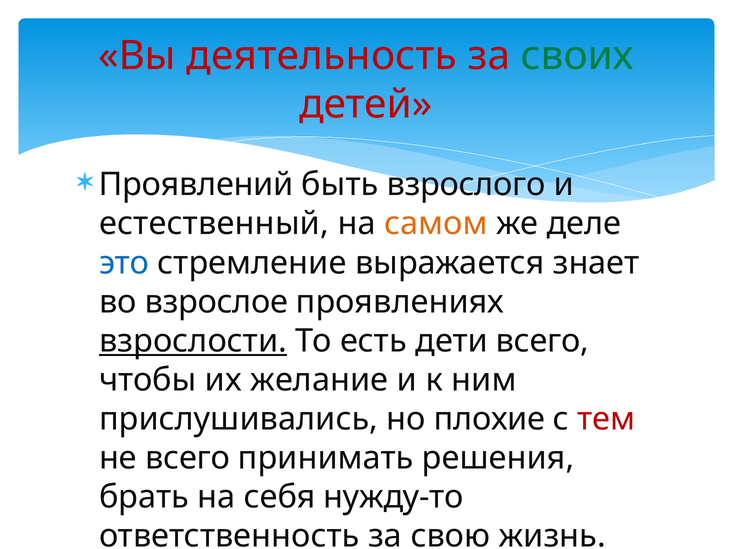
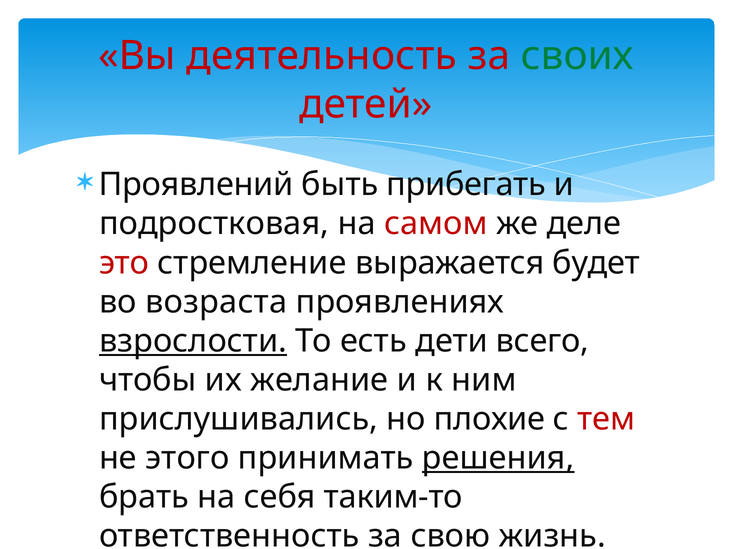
взрослого: взрослого -> прибегать (466, 185)
естественный: естественный -> подростковая (214, 224)
самом colour: orange -> red (436, 224)
это colour: blue -> red (124, 263)
знает: знает -> будет (596, 263)
взрослое: взрослое -> возраста (216, 302)
не всего: всего -> этого (187, 458)
решения underline: none -> present (498, 458)
нужду-то: нужду-то -> таким-то (393, 497)
